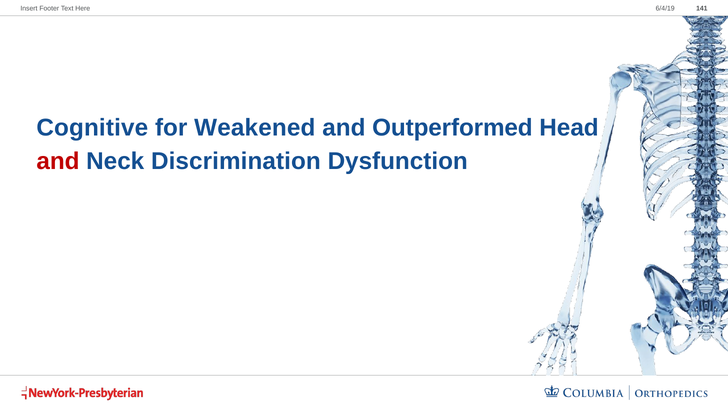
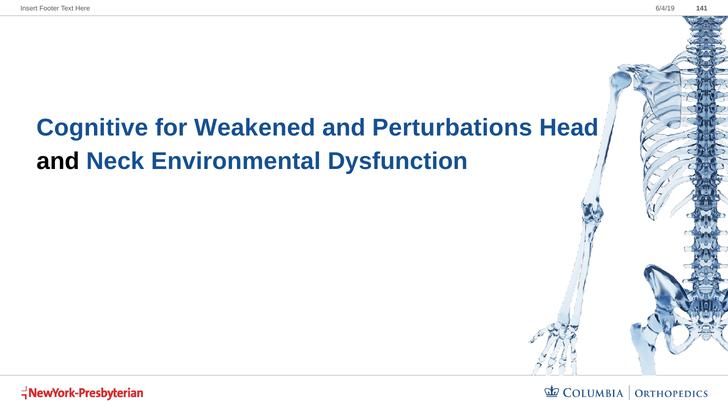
Outperformed: Outperformed -> Perturbations (452, 128)
and colour: red -> black (58, 162)
Discrimination: Discrimination -> Environmental (236, 162)
